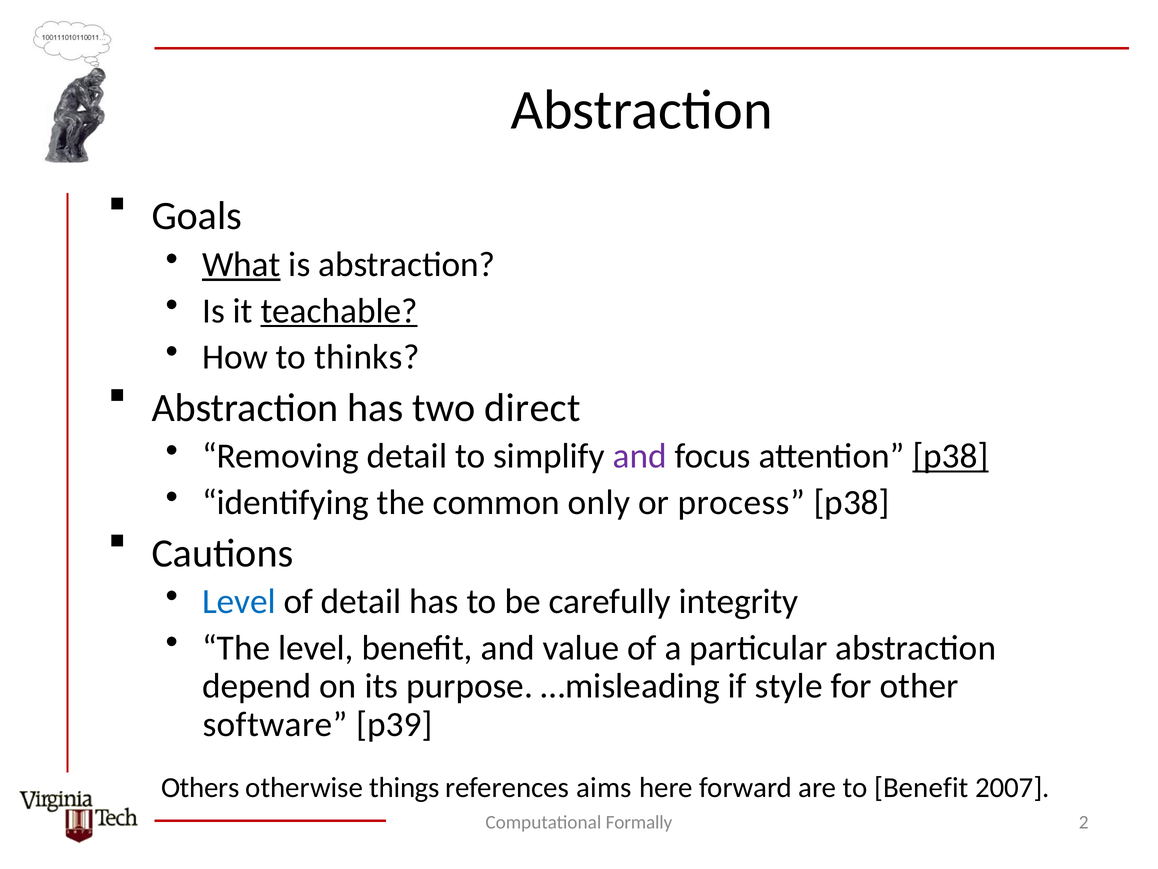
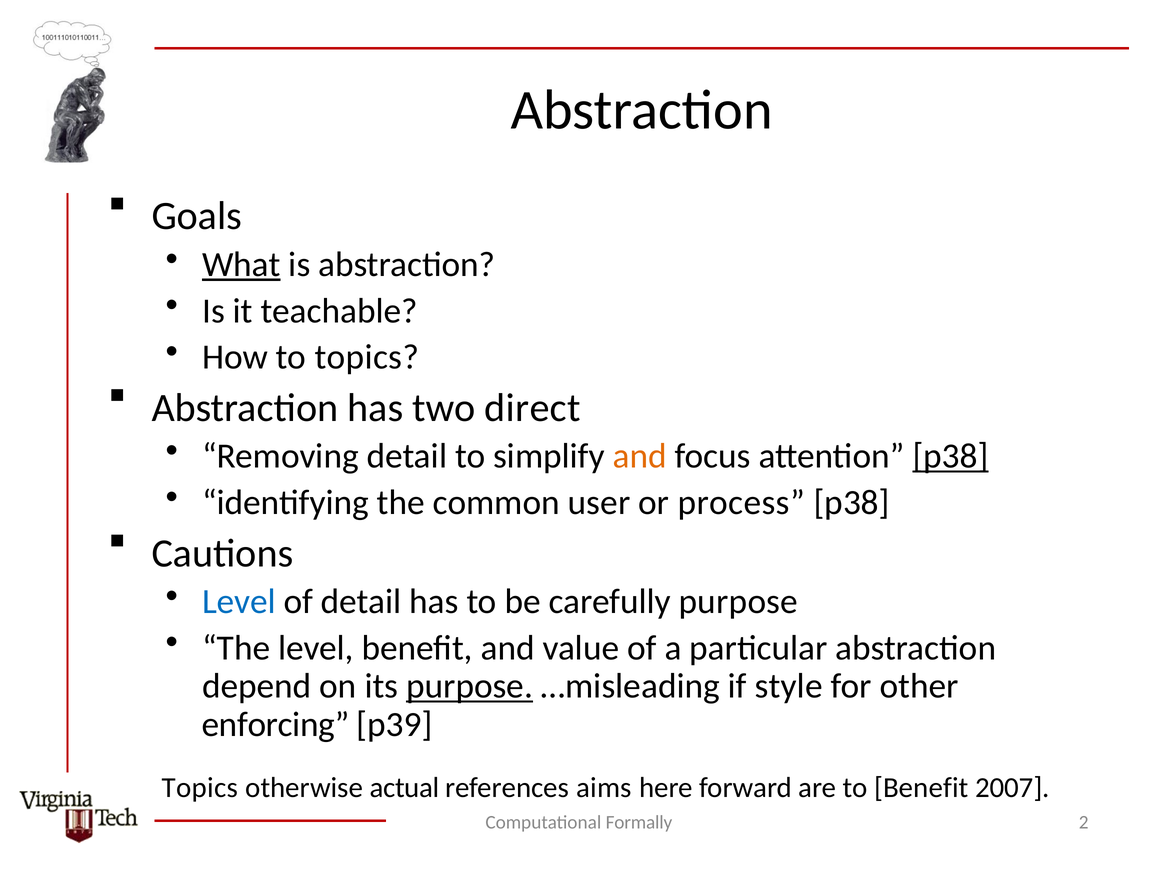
teachable underline: present -> none (339, 311)
to thinks: thinks -> topics (367, 357)
and colour: purple -> orange (640, 456)
only: only -> user (599, 502)
carefully integrity: integrity -> purpose (738, 601)
purpose underline: none -> present (470, 686)
software: software -> enforcing (276, 724)
Others: Others -> Topics (200, 787)
things: things -> actual (405, 787)
